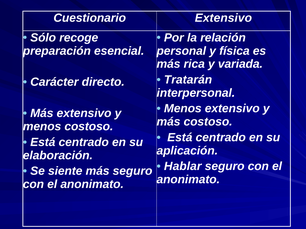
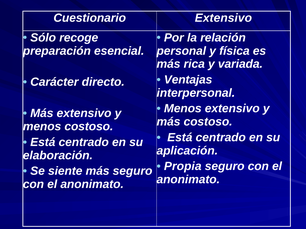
Tratarán: Tratarán -> Ventajas (188, 80)
Hablar: Hablar -> Propia (183, 167)
